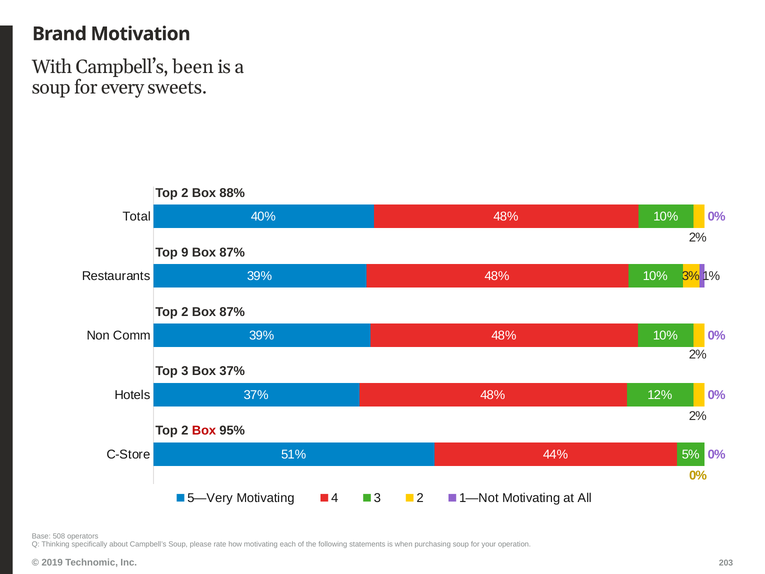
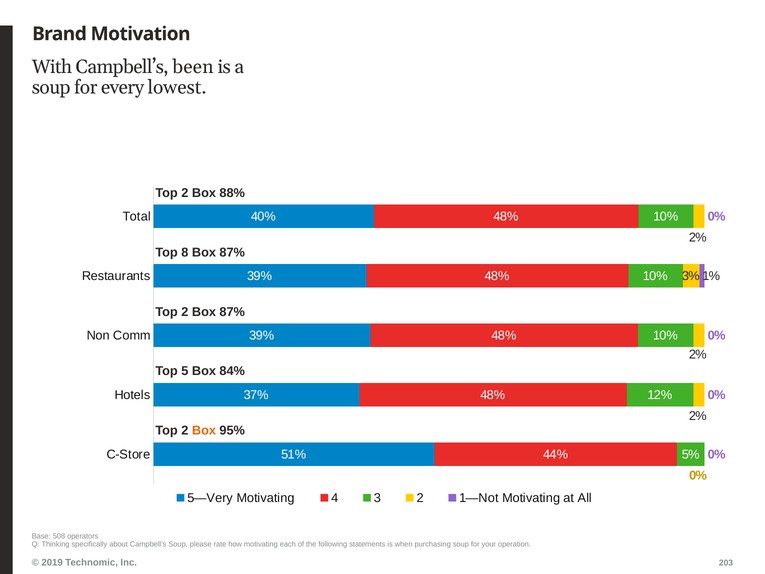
sweets: sweets -> lowest (177, 87)
9: 9 -> 8 (185, 252)
Top 3: 3 -> 5 (185, 371)
Box 37%: 37% -> 84% (232, 371)
Box colour: red -> orange (204, 430)
